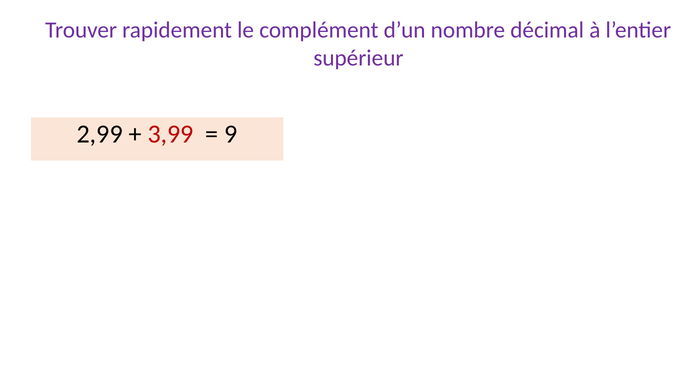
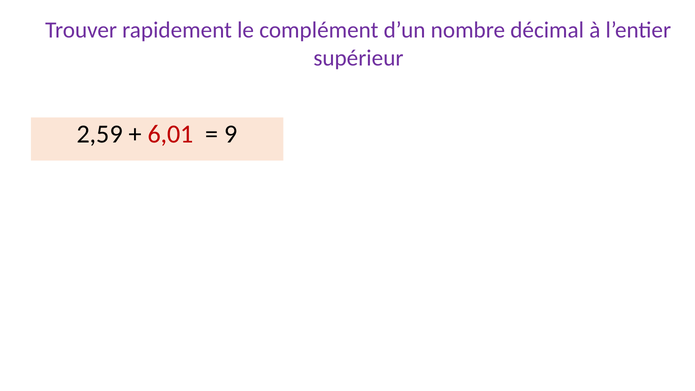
2,99: 2,99 -> 2,59 (100, 134)
3,99: 3,99 -> 6,01 (171, 134)
